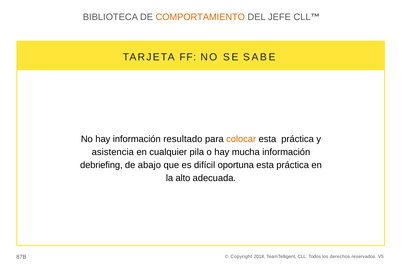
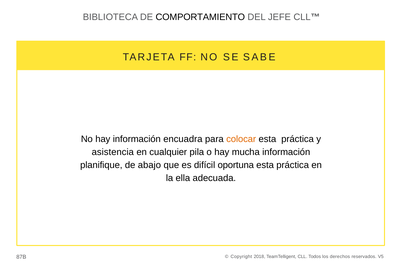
COMPORTAMIENTO colour: orange -> black (200, 17)
resultado: resultado -> encuadra (183, 139)
debriefing: debriefing -> planifique (101, 165)
alto: alto -> ella (183, 178)
